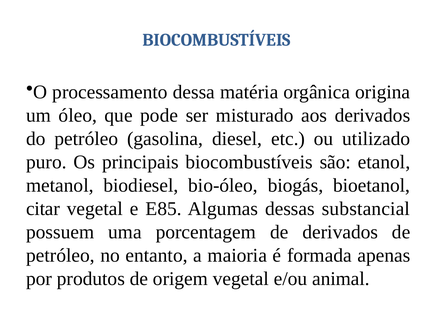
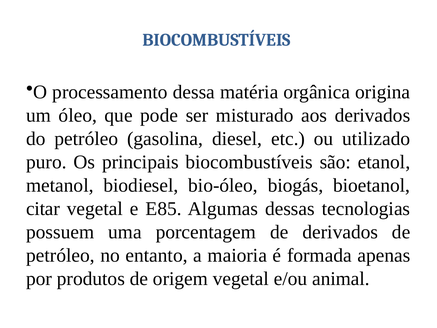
substancial: substancial -> tecnologias (366, 208)
